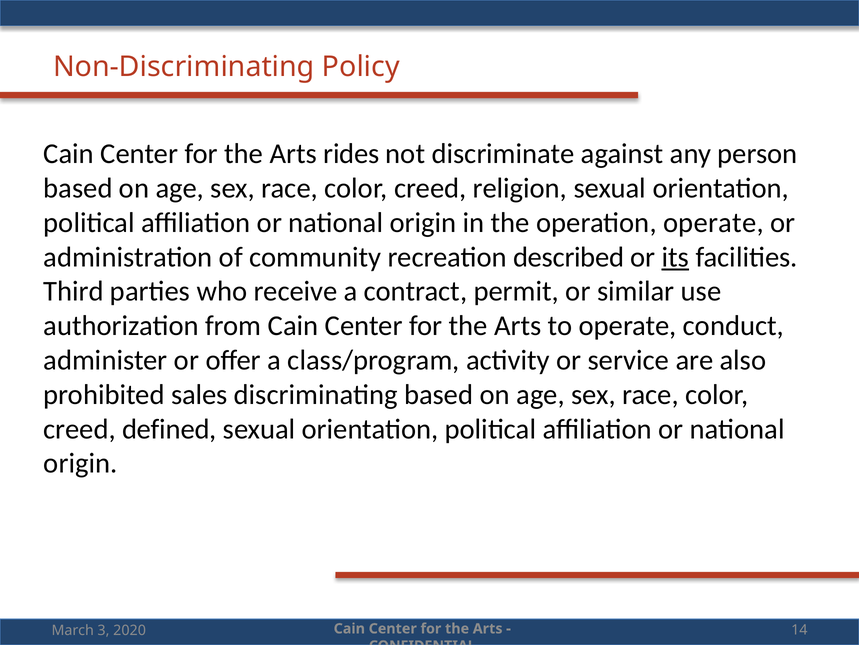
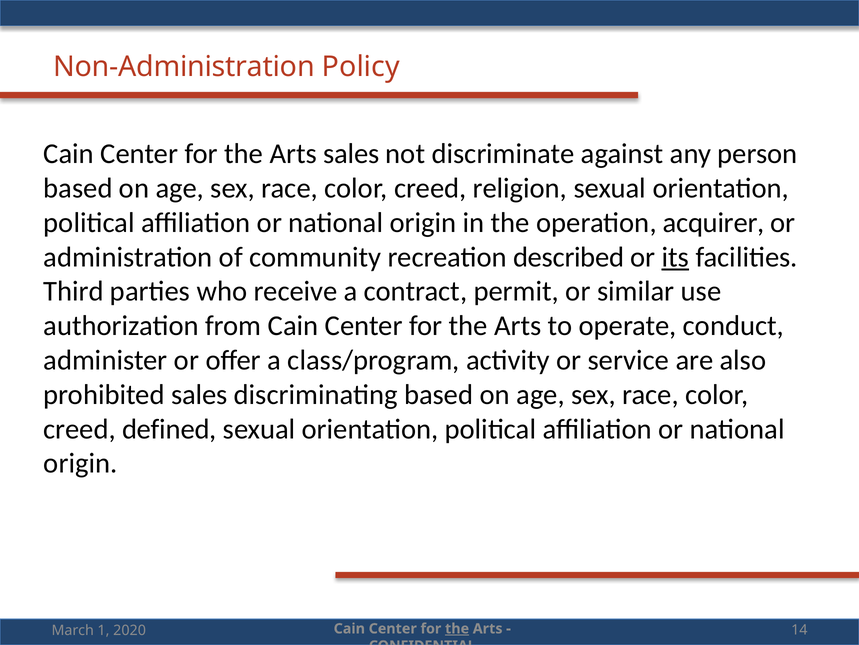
Non-Discriminating: Non-Discriminating -> Non-Administration (184, 66)
Arts rides: rides -> sales (351, 154)
operation operate: operate -> acquirer (714, 222)
3: 3 -> 1 (103, 630)
the underline: none -> present (457, 628)
